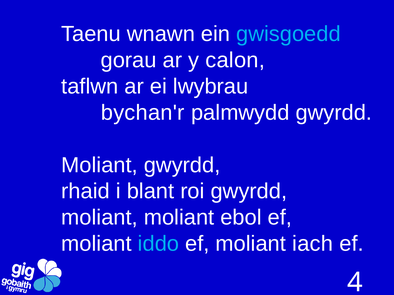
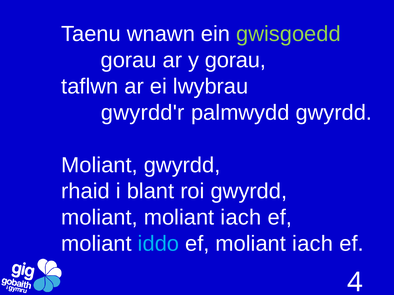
gwisgoedd colour: light blue -> light green (288, 34)
y calon: calon -> gorau (235, 60)
bychan'r: bychan'r -> gwyrdd'r (143, 113)
moliant moliant ebol: ebol -> iach (241, 218)
